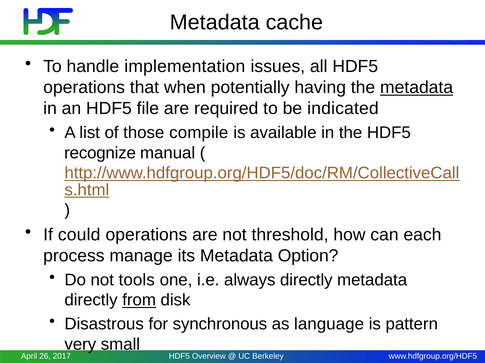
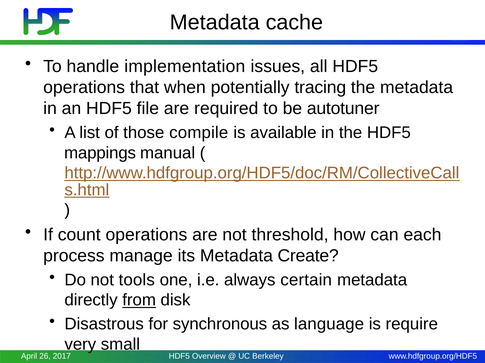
having: having -> tracing (320, 88)
metadata underline: present -> none (417, 88)
indicated: indicated -> autotuner (343, 109)
recognize: recognize -> mappings (100, 153)
could: could -> count (79, 235)
Option: Option -> Create (308, 256)
always directly: directly -> certain (306, 281)
pattern: pattern -> require (412, 325)
